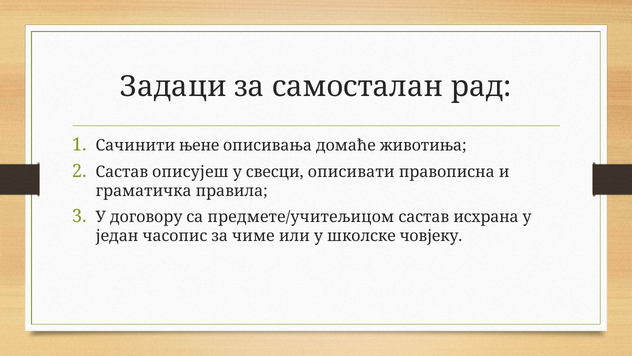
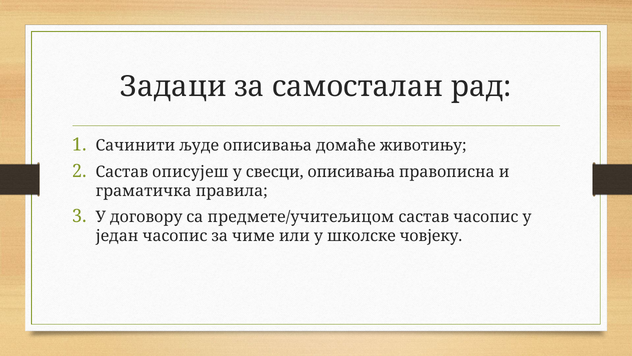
њене: њене -> људе (199, 146)
животиња: животиња -> животињу (423, 146)
свесци описивати: описивати -> описивања (351, 172)
састав исхрана: исхрана -> часопис (486, 217)
